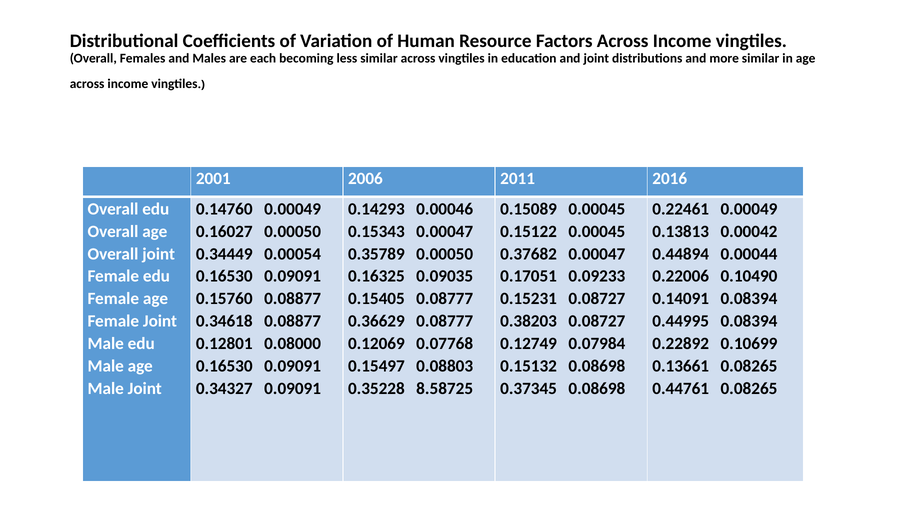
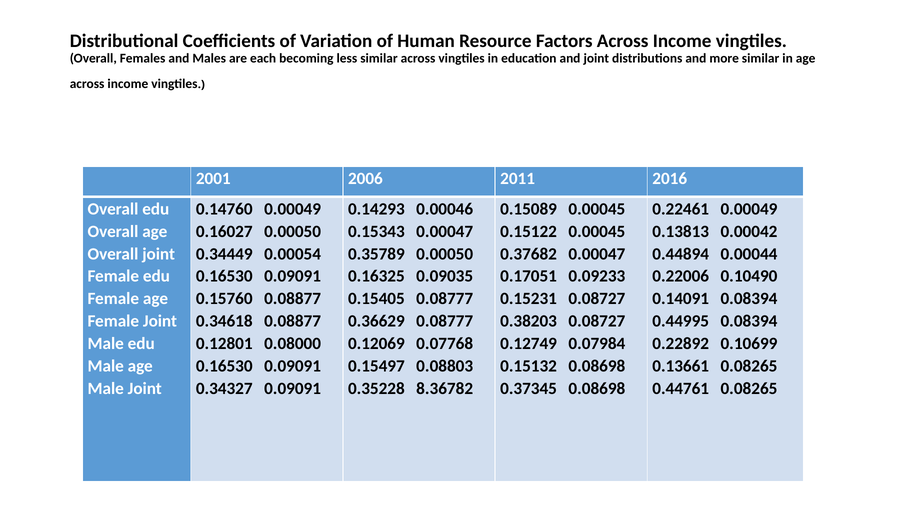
8.58725: 8.58725 -> 8.36782 (445, 389)
